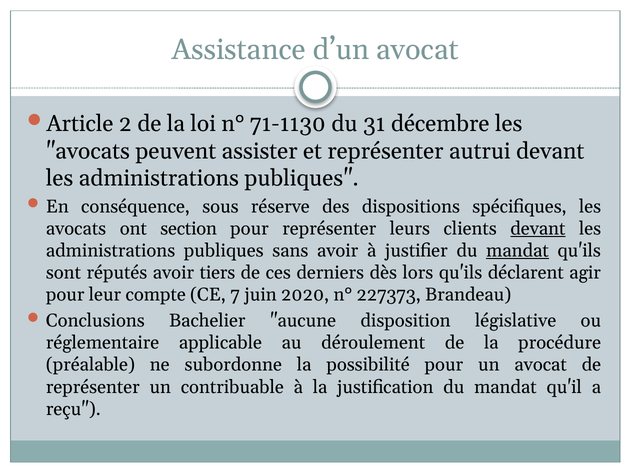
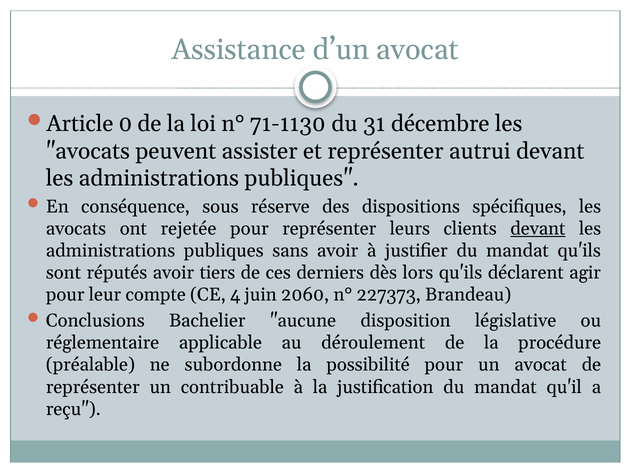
2: 2 -> 0 (125, 124)
section: section -> rejetée (188, 229)
mandat underline: present -> none (517, 251)
7: 7 -> 4 (235, 295)
2020: 2020 -> 2060 (305, 295)
